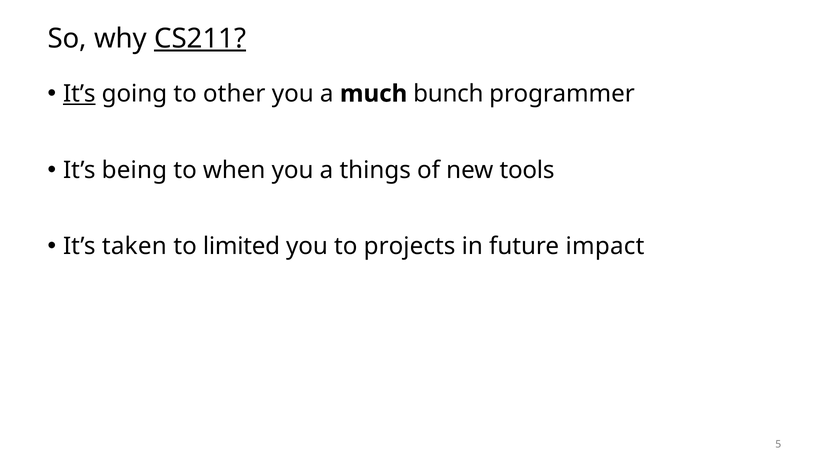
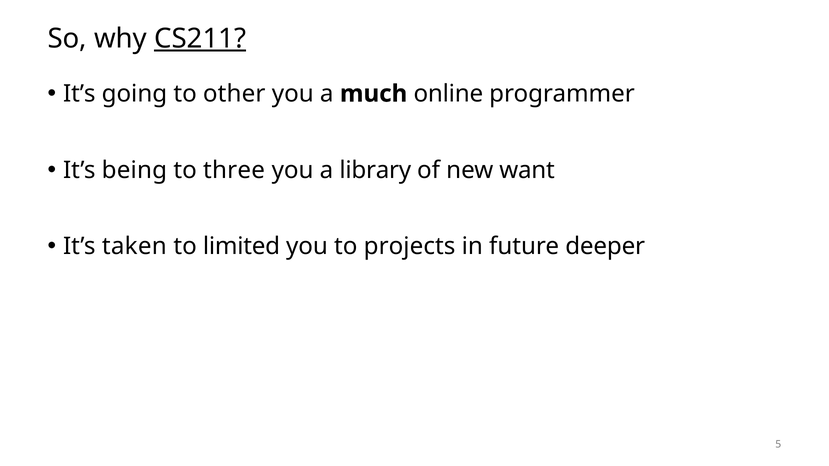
It’s underline: present -> none (79, 94)
bunch: bunch -> online (448, 94)
when: when -> three (234, 170)
things: things -> library (375, 170)
tools: tools -> want (527, 170)
impact: impact -> deeper (605, 247)
